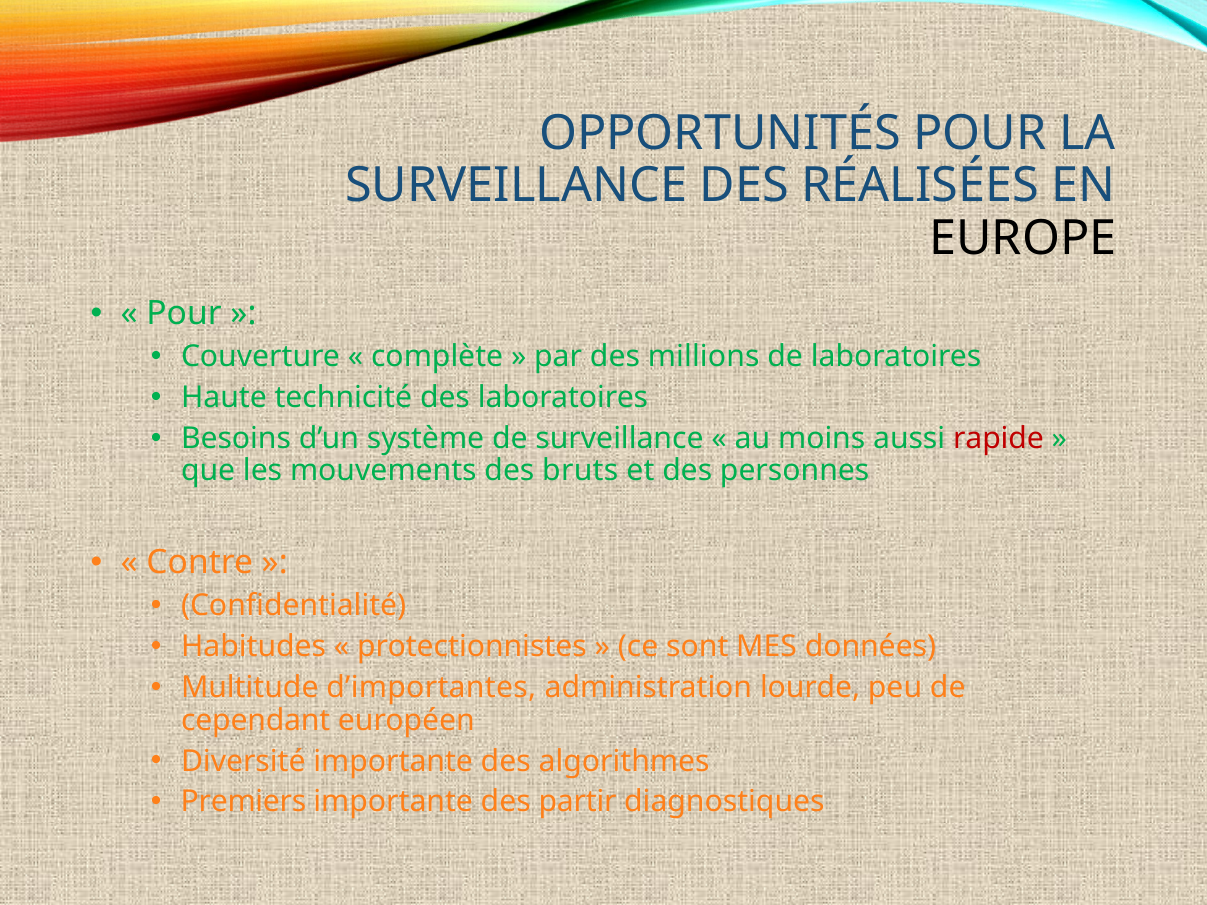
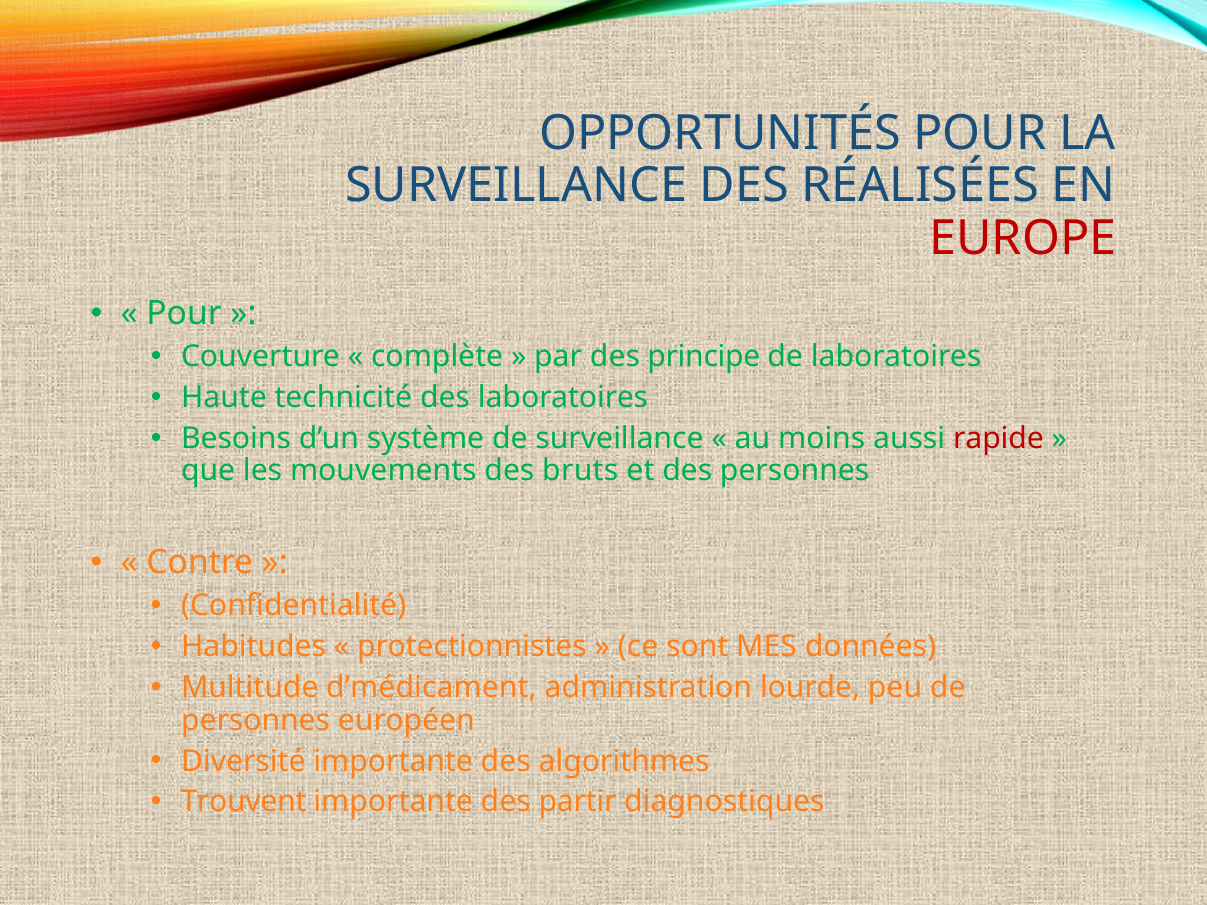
EUROPE colour: black -> red (1023, 238)
millions: millions -> principe (704, 356)
d’importantes: d’importantes -> d’médicament (431, 688)
cependant: cependant -> personnes (256, 720)
Premiers: Premiers -> Trouvent (243, 802)
